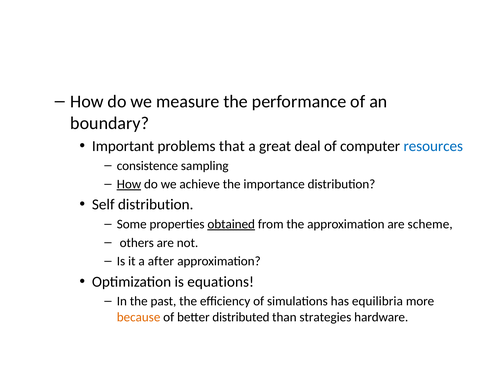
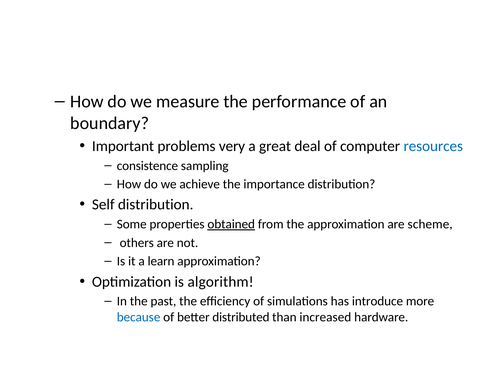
that: that -> very (232, 146)
How underline: present -> none (129, 184)
after: after -> learn (161, 261)
equations: equations -> algorithm (221, 281)
equilibria: equilibria -> introduce (377, 301)
because colour: orange -> blue (139, 317)
strategies: strategies -> increased (325, 317)
